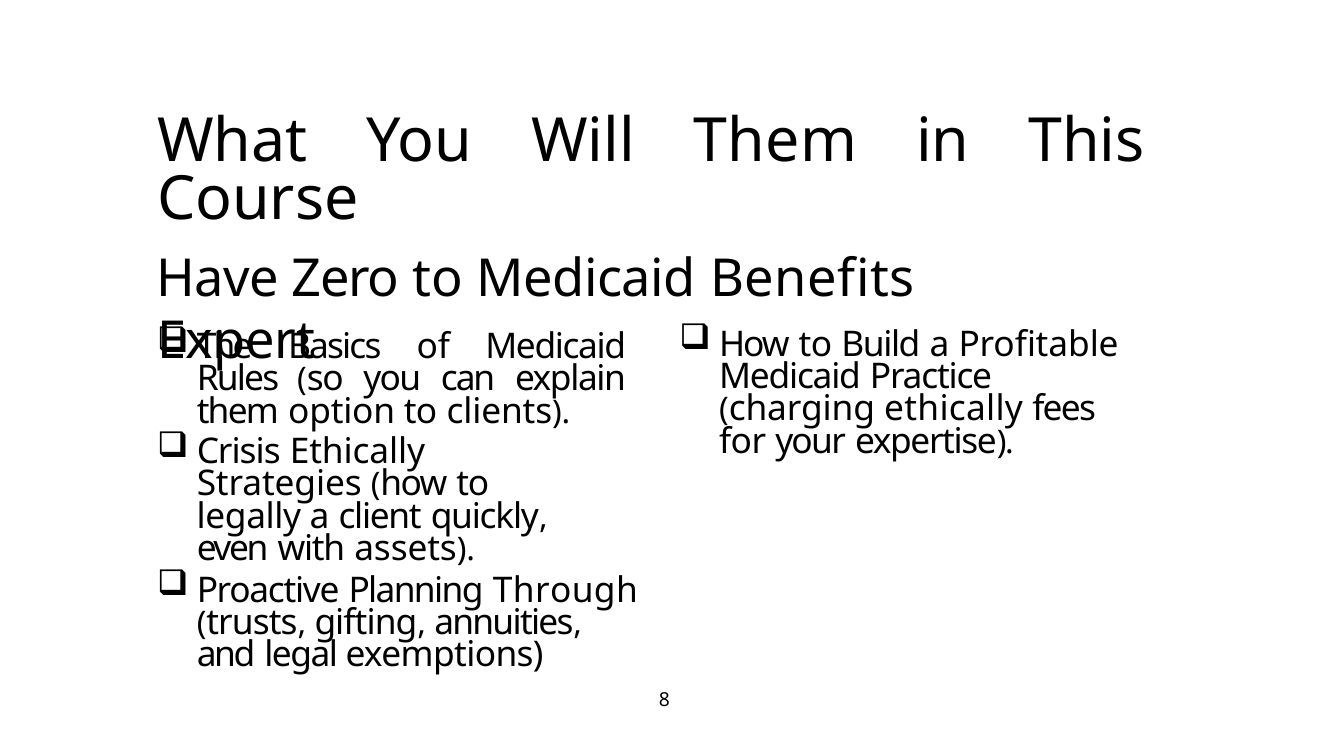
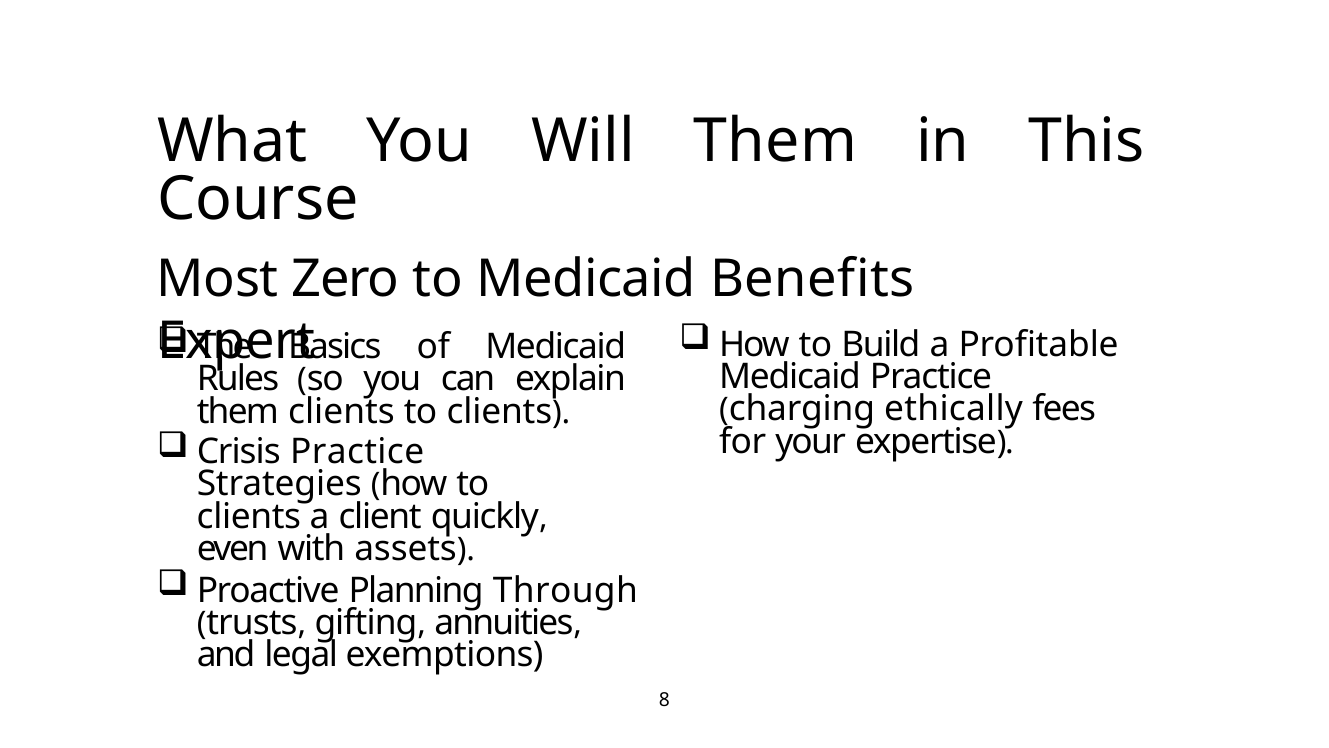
Have: Have -> Most (218, 279)
them option: option -> clients (341, 411)
Crisis Ethically: Ethically -> Practice (357, 452)
legally: legally -> clients (249, 516)
